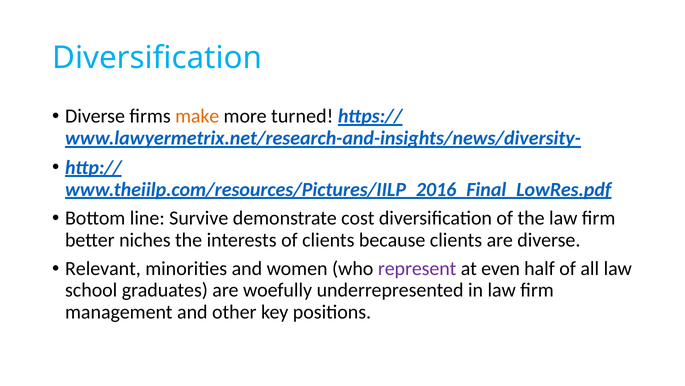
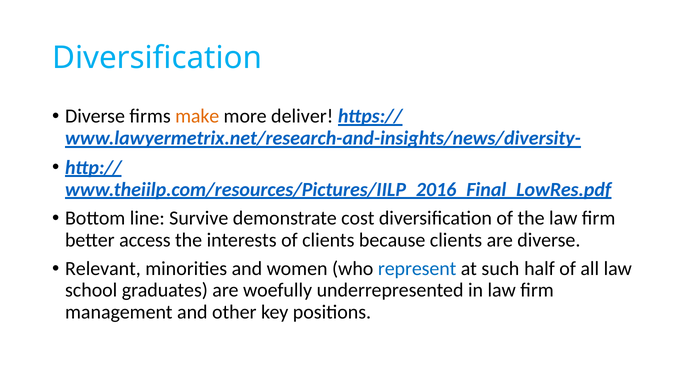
turned: turned -> deliver (302, 116)
niches: niches -> access (145, 240)
represent colour: purple -> blue (417, 268)
even: even -> such (500, 268)
